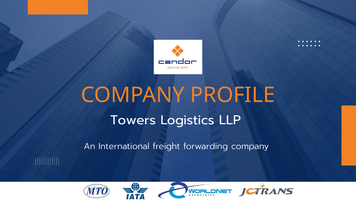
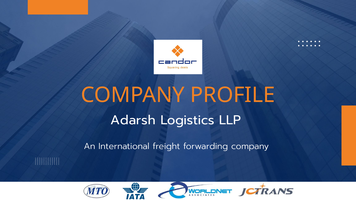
Towers: Towers -> Adarsh (133, 120)
